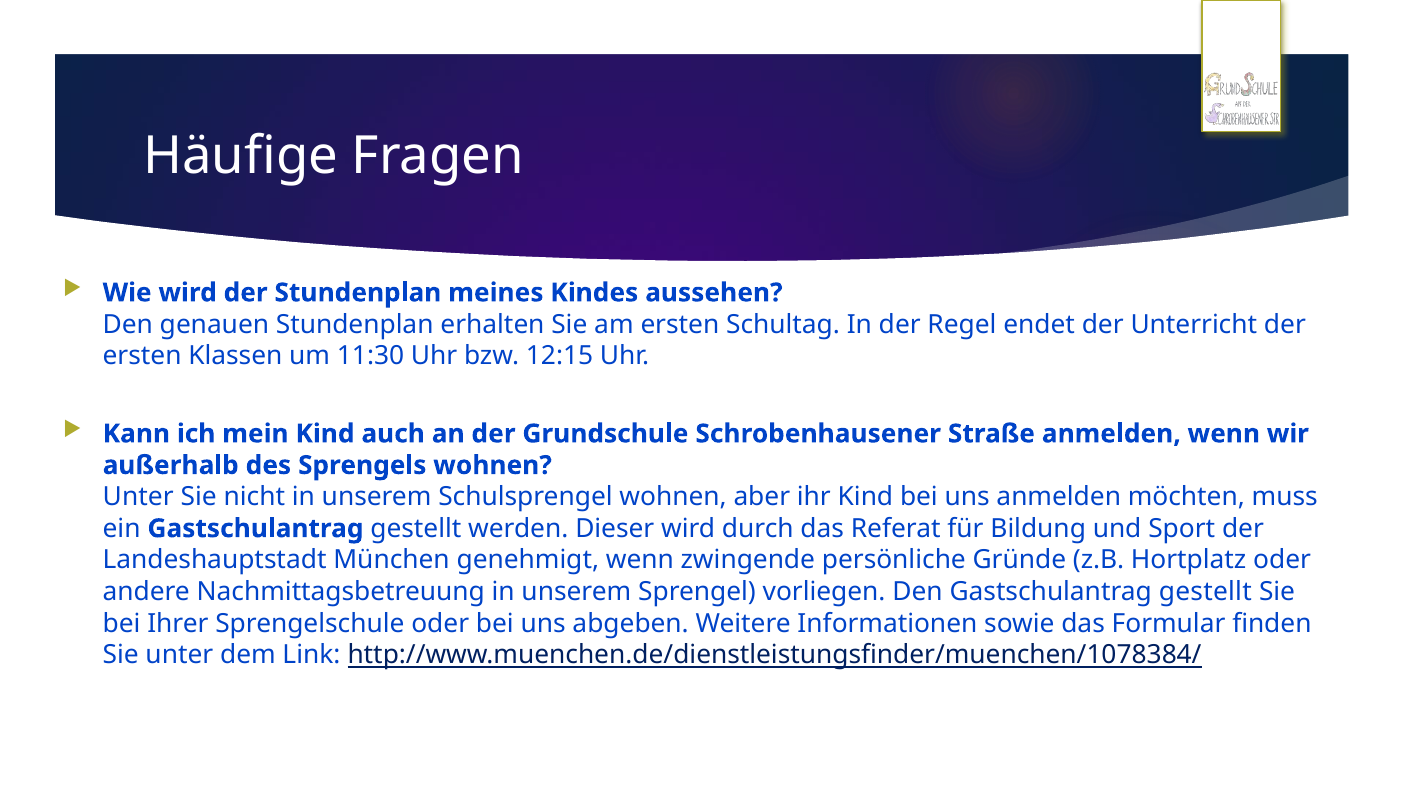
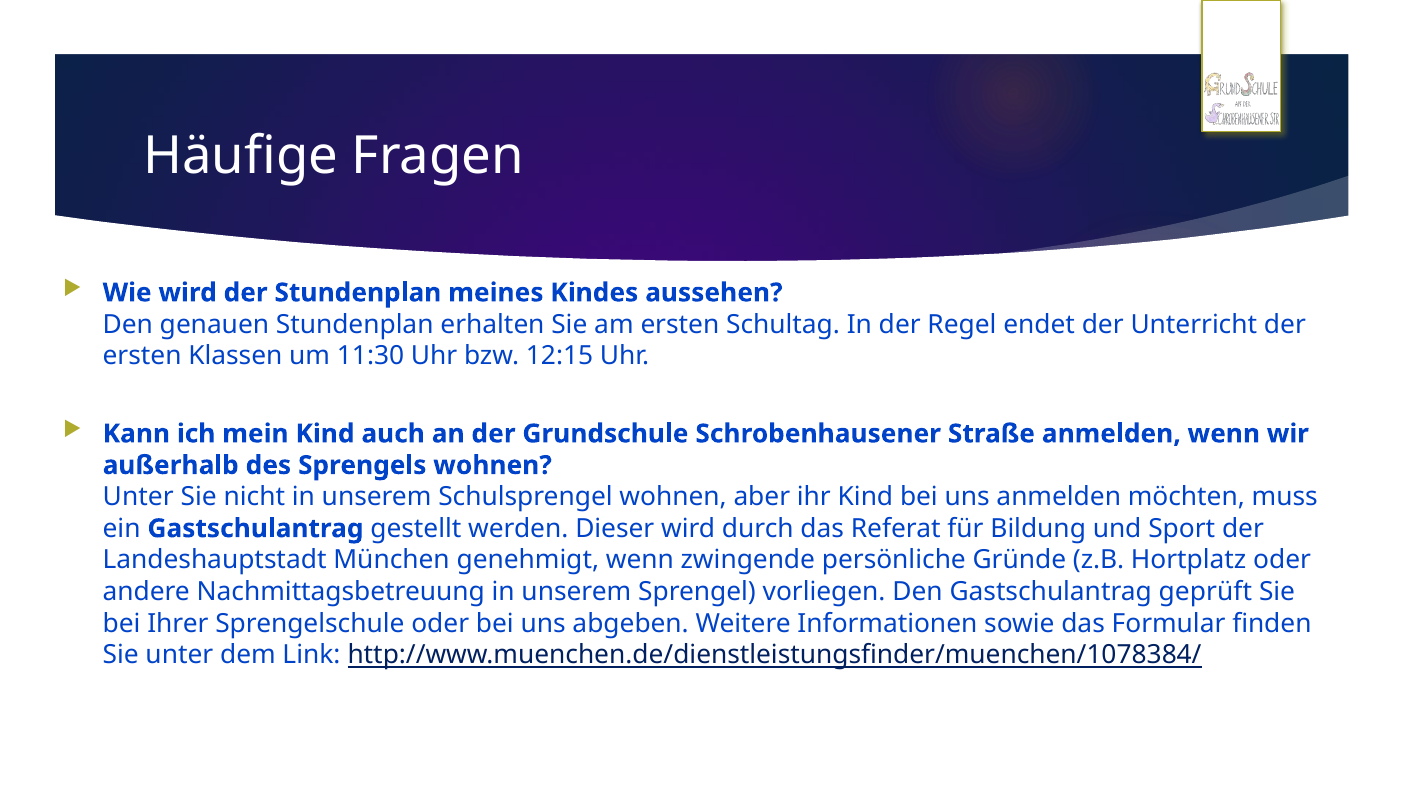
Den Gastschulantrag gestellt: gestellt -> geprüft (1205, 592)
